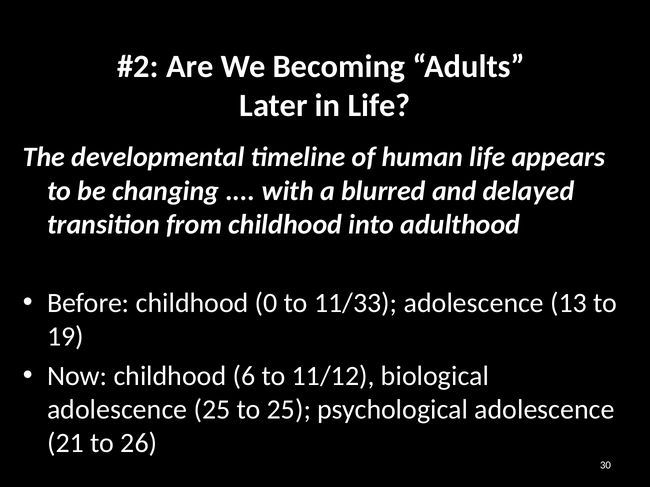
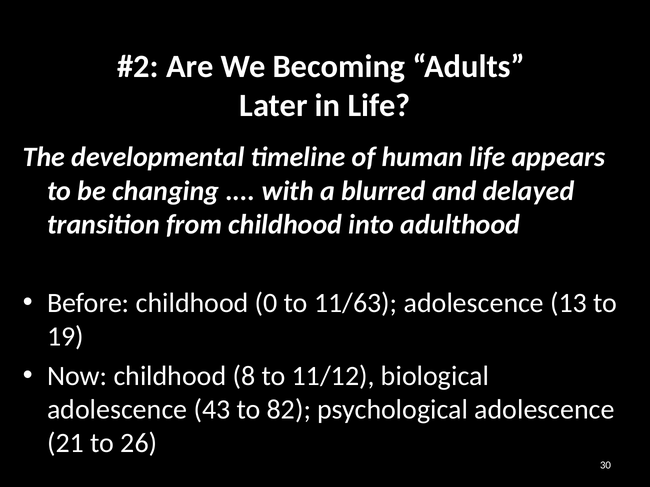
11/33: 11/33 -> 11/63 (356, 303)
6: 6 -> 8 (244, 376)
adolescence 25: 25 -> 43 (212, 410)
to 25: 25 -> 82 (289, 410)
